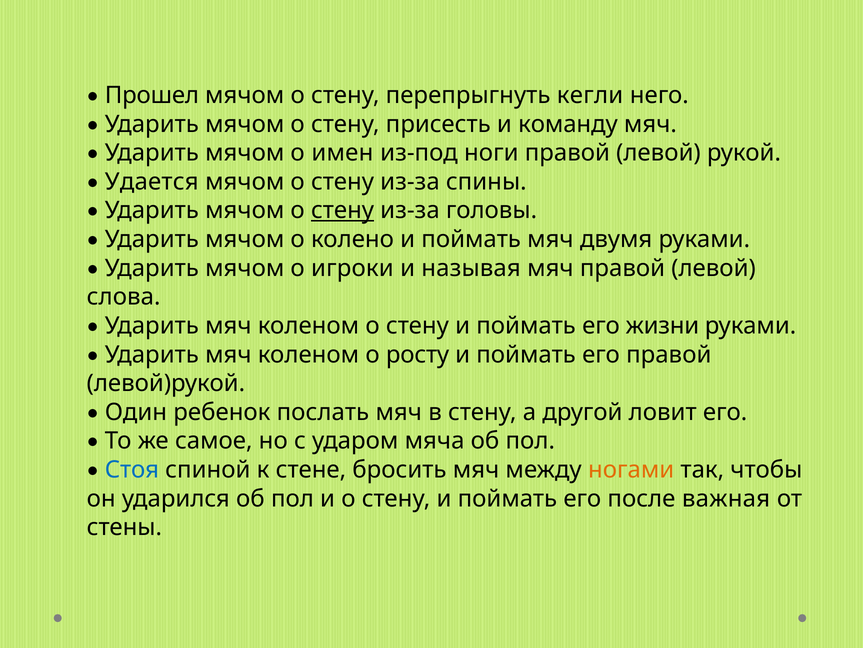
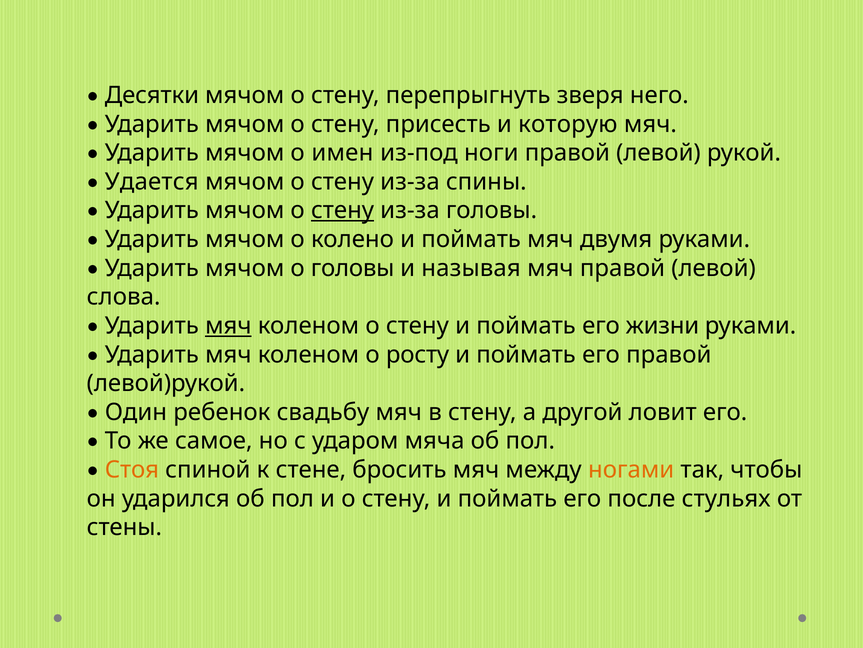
Прошел: Прошел -> Десятки (152, 95)
кегли: кегли -> зверя (590, 95)
команду: команду -> которую (568, 124)
о игроки: игроки -> головы (353, 268)
мяч underline: none -> present (228, 325)
послать: послать -> свадьбу (323, 412)
Стоя colour: blue -> orange (132, 469)
важная: важная -> стульях (726, 498)
